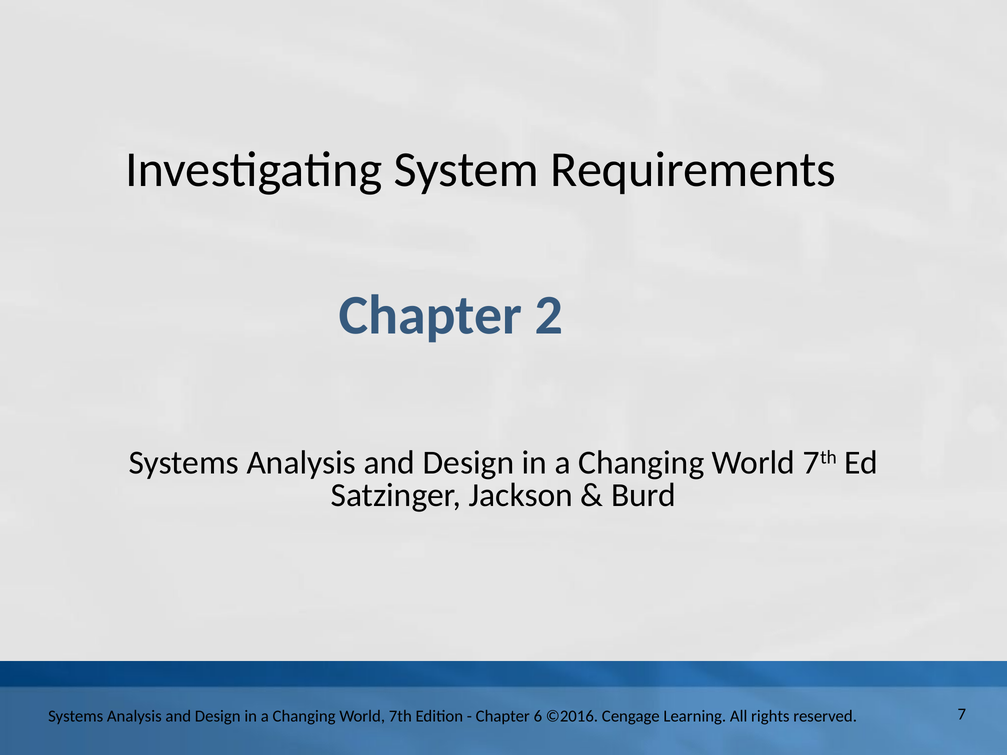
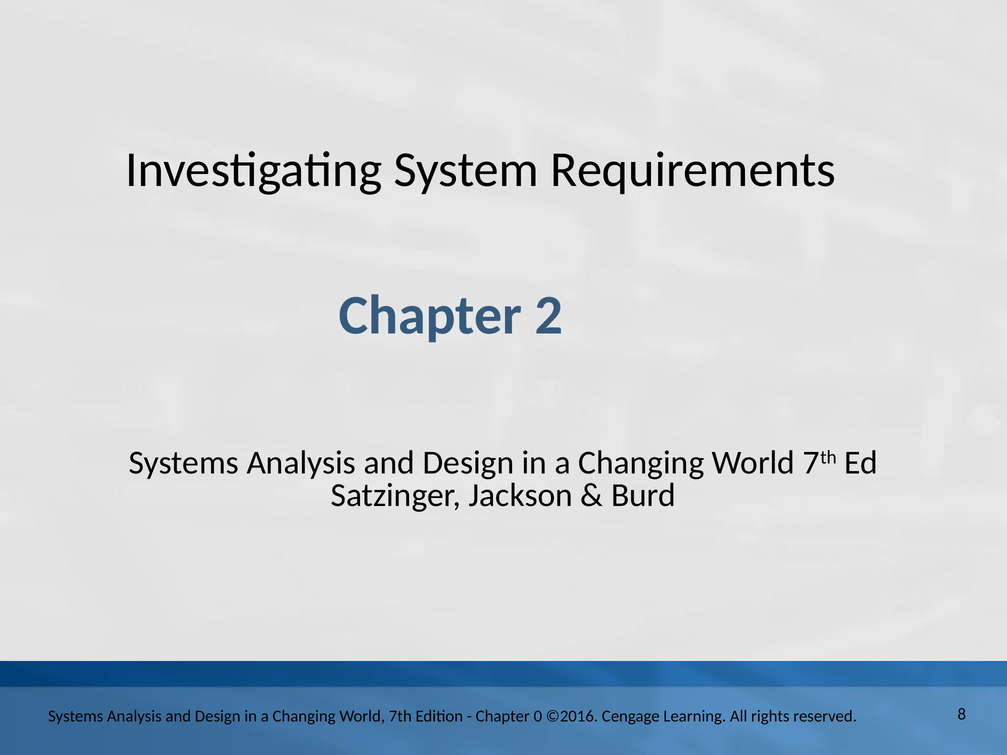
6: 6 -> 0 (538, 716)
7: 7 -> 8 (962, 714)
